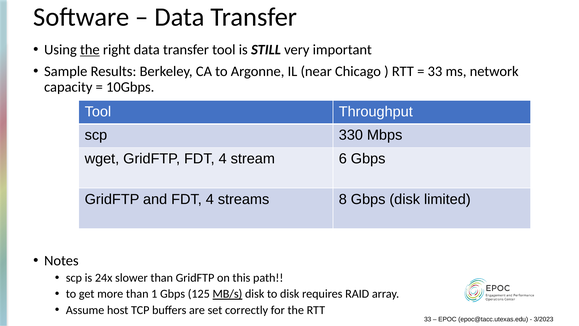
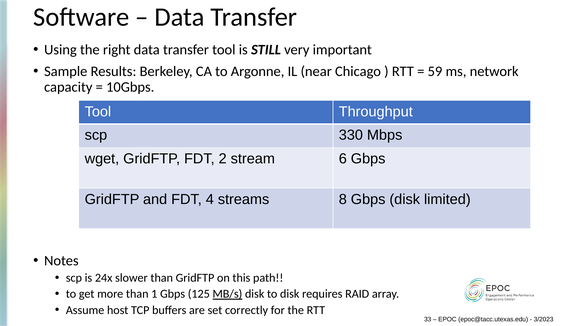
the underline: present -> none (90, 50)
33: 33 -> 59 (435, 71)
GridFTP FDT 4: 4 -> 2 (223, 159)
